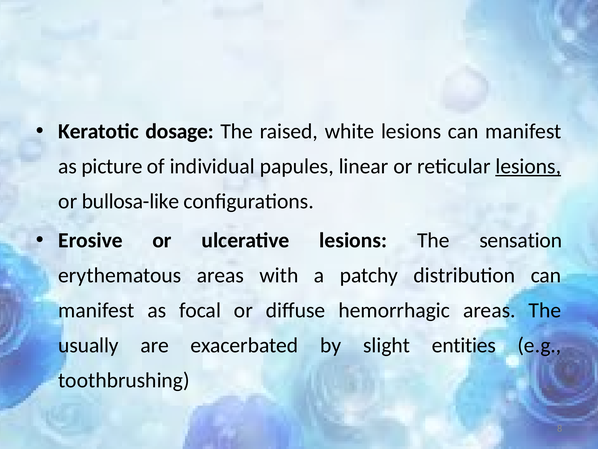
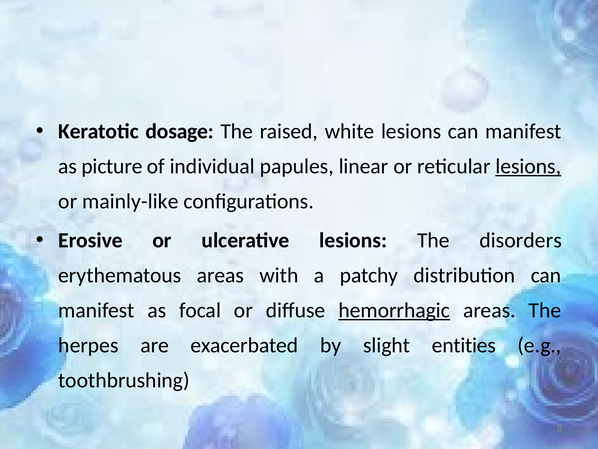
bullosa-like: bullosa-like -> mainly-like (130, 201)
sensation: sensation -> disorders (521, 240)
hemorrhagic underline: none -> present (394, 310)
usually: usually -> herpes (88, 345)
